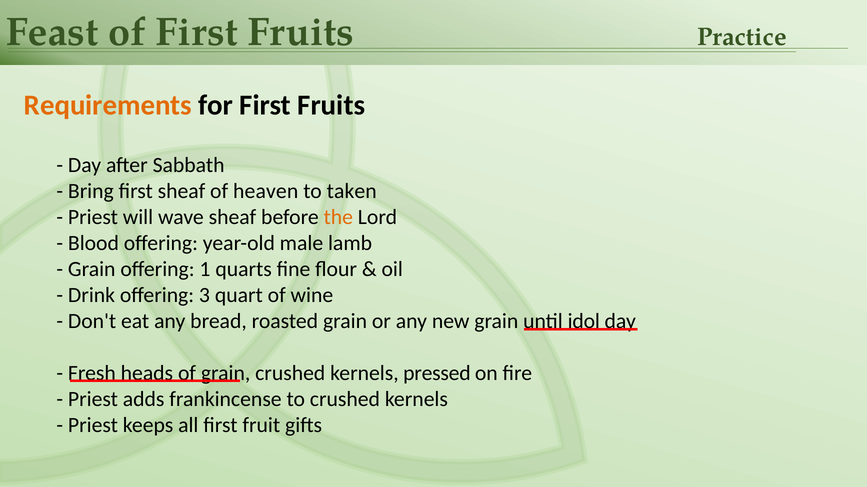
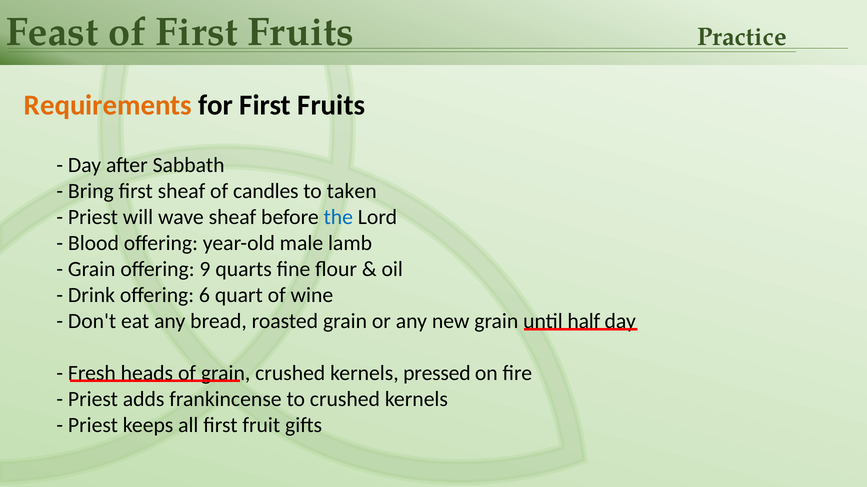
heaven: heaven -> candles (266, 191)
the colour: orange -> blue (338, 217)
1: 1 -> 9 (205, 269)
3: 3 -> 6 (204, 295)
idol: idol -> half (584, 321)
